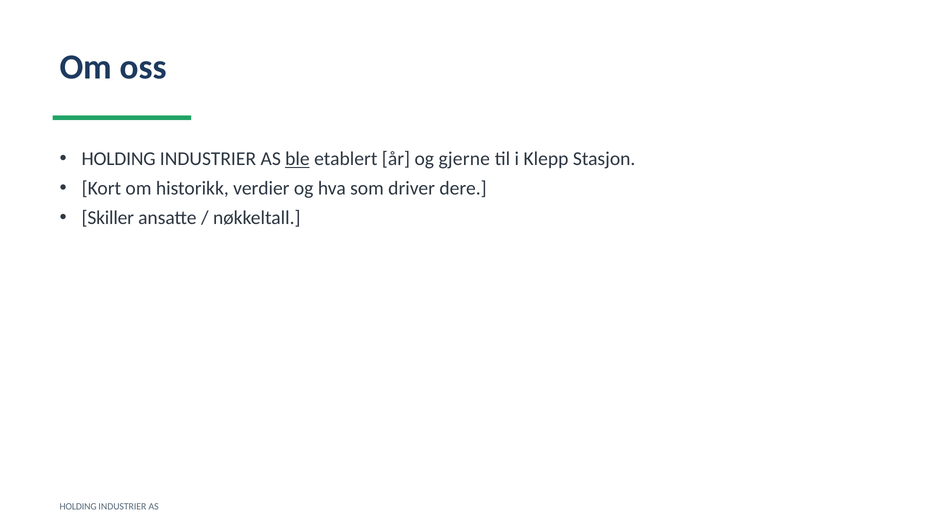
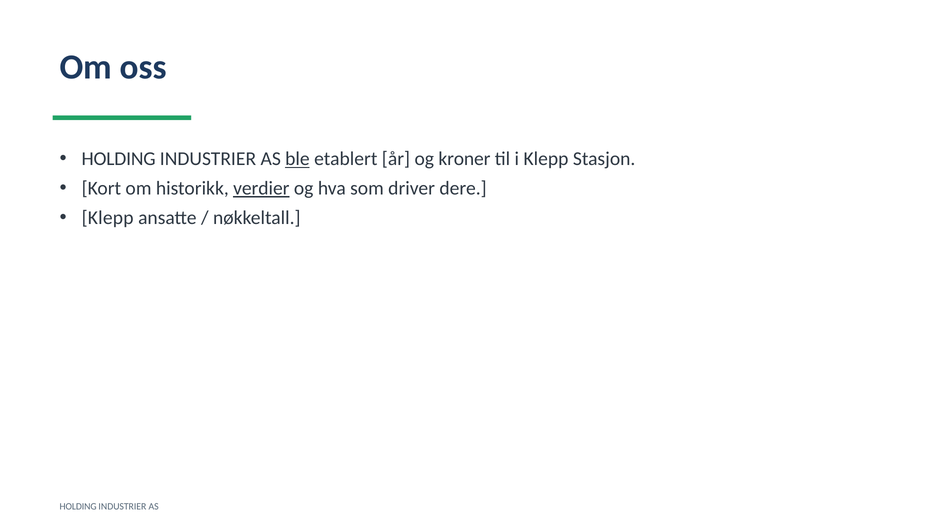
gjerne: gjerne -> kroner (464, 159)
verdier underline: none -> present (261, 188)
Skiller: Skiller -> Klepp (108, 218)
